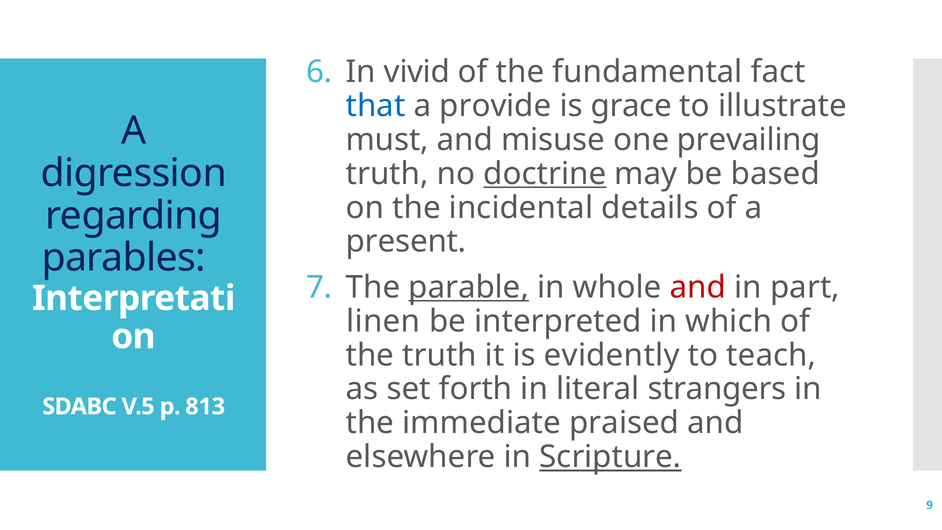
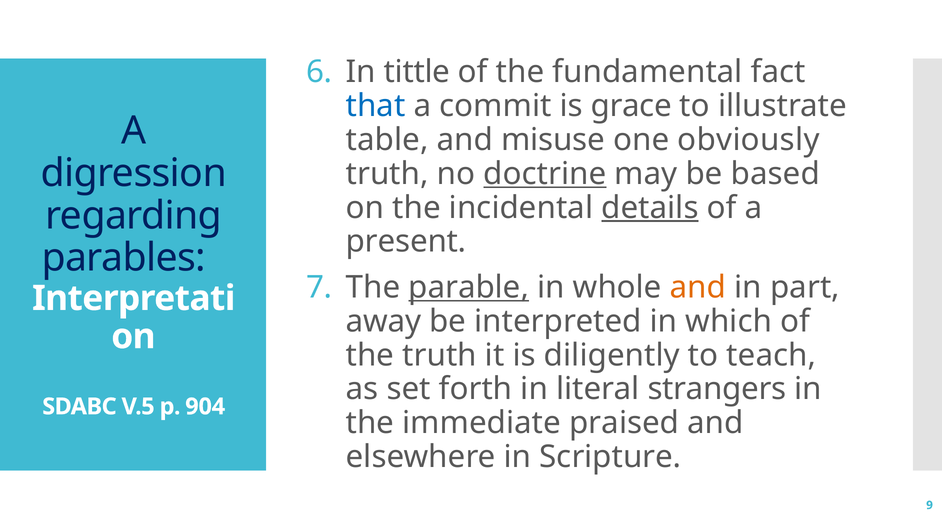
vivid: vivid -> tittle (417, 72)
provide: provide -> commit (495, 106)
must: must -> table (387, 140)
prevailing: prevailing -> obviously (749, 140)
details underline: none -> present (650, 208)
and colour: red -> orange (698, 287)
linen: linen -> away (383, 321)
evidently: evidently -> diligently (612, 355)
813: 813 -> 904 (205, 406)
Scripture underline: present -> none (610, 457)
